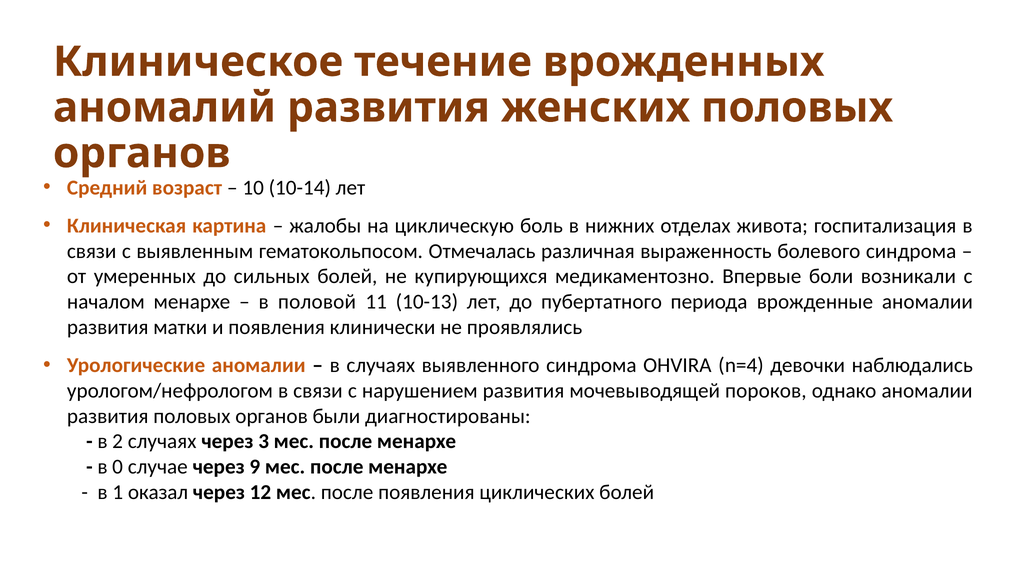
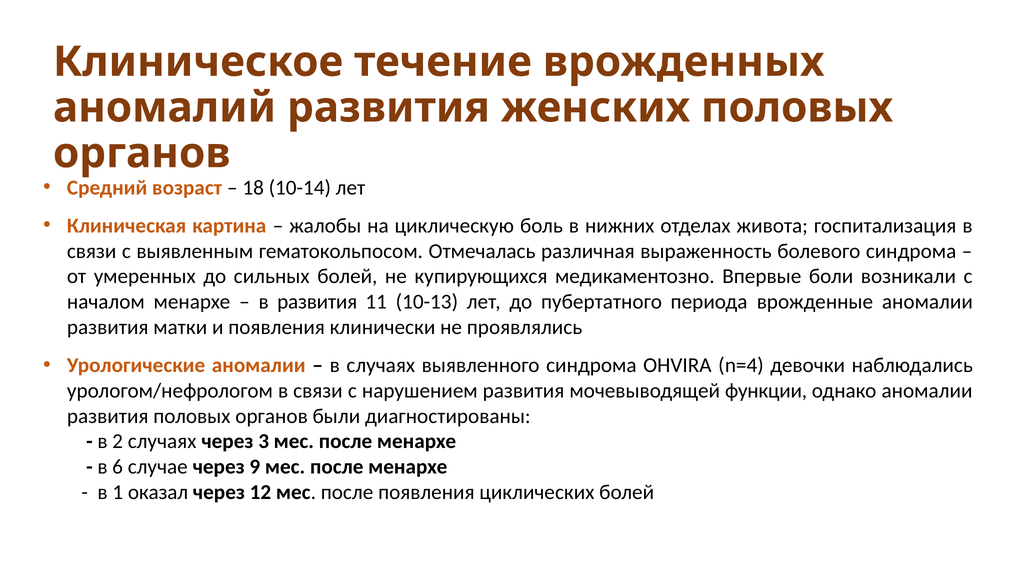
10: 10 -> 18 (253, 188)
в половой: половой -> развития (317, 302)
пороков: пороков -> функции (766, 391)
0: 0 -> 6 (118, 467)
